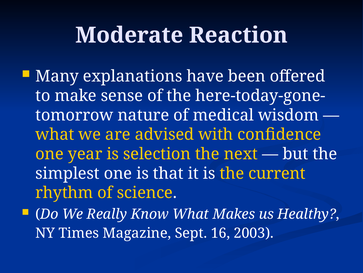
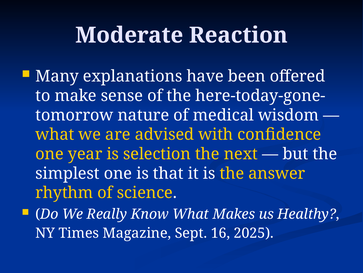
current: current -> answer (277, 173)
2003: 2003 -> 2025 (254, 233)
